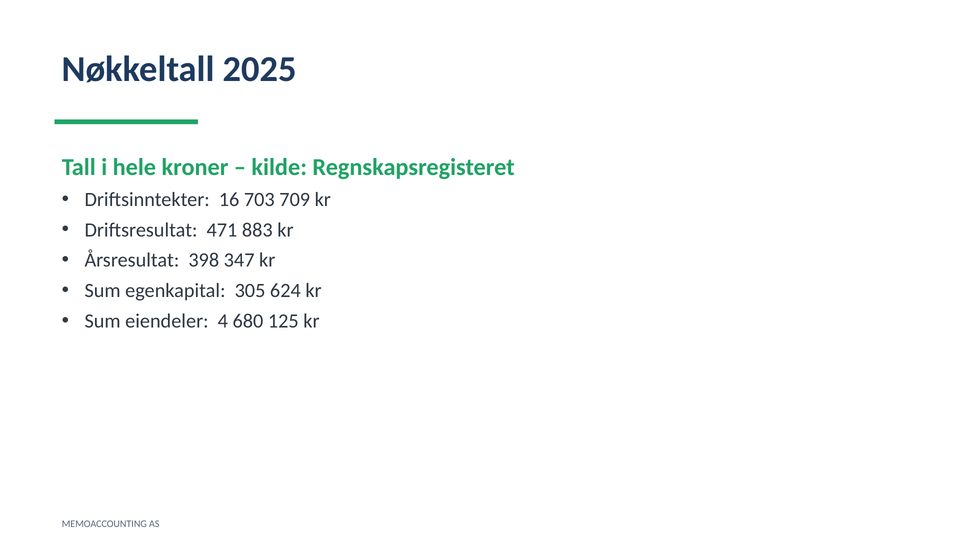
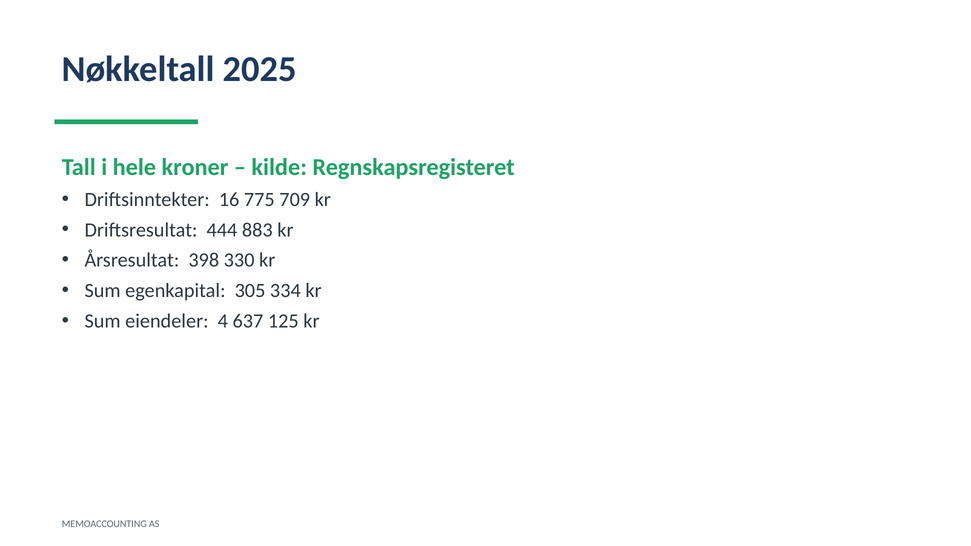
703: 703 -> 775 (259, 200)
471: 471 -> 444 (222, 230)
347: 347 -> 330 (239, 260)
624: 624 -> 334 (285, 291)
680: 680 -> 637 (248, 321)
